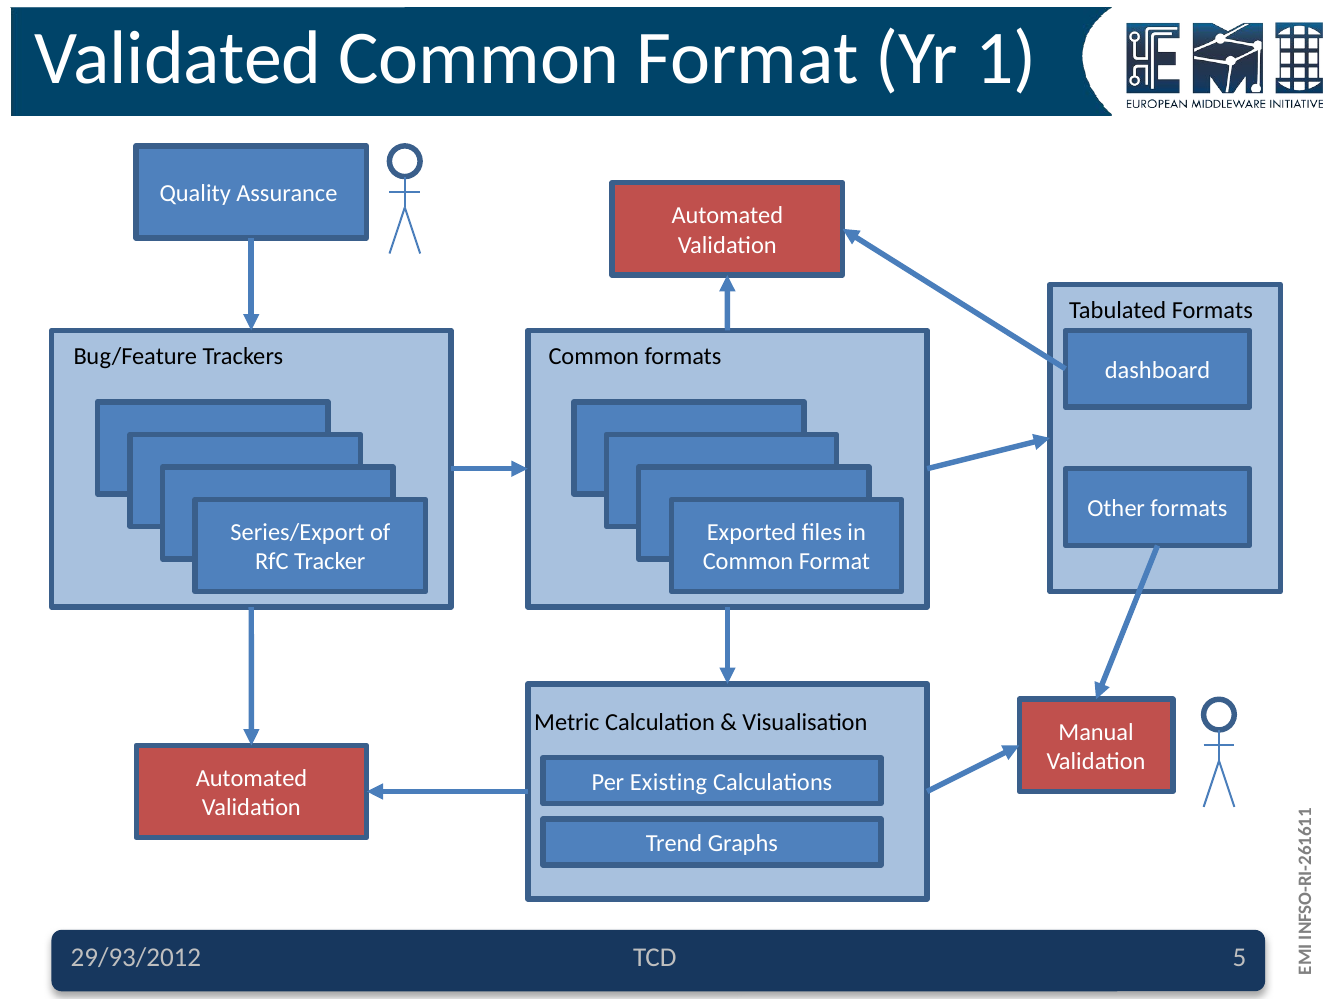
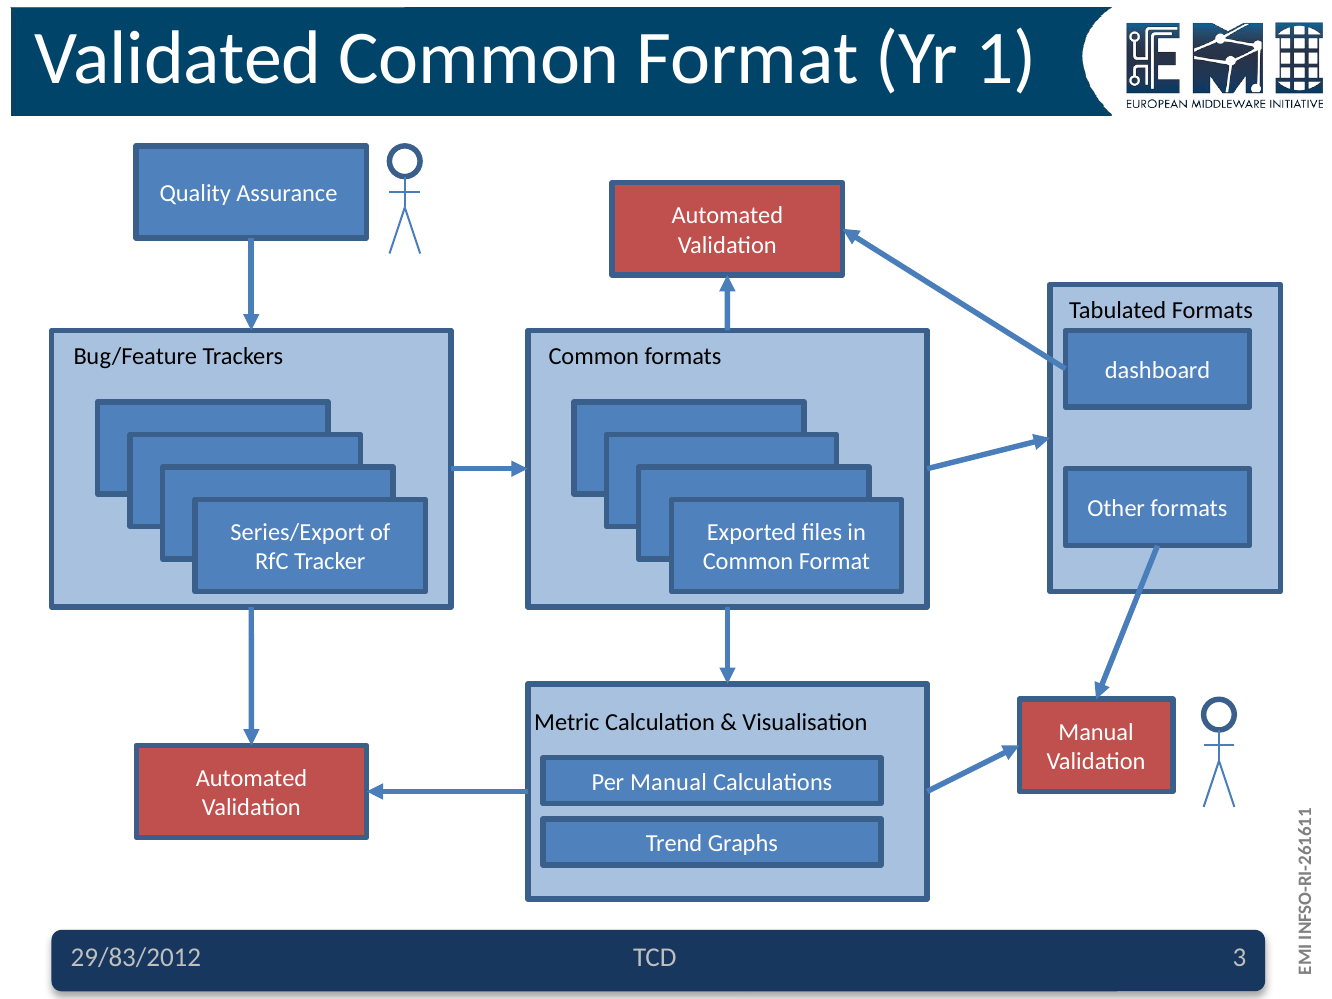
Per Existing: Existing -> Manual (668, 782)
29/93/2012: 29/93/2012 -> 29/83/2012 (136, 957)
5: 5 -> 3 (1239, 957)
